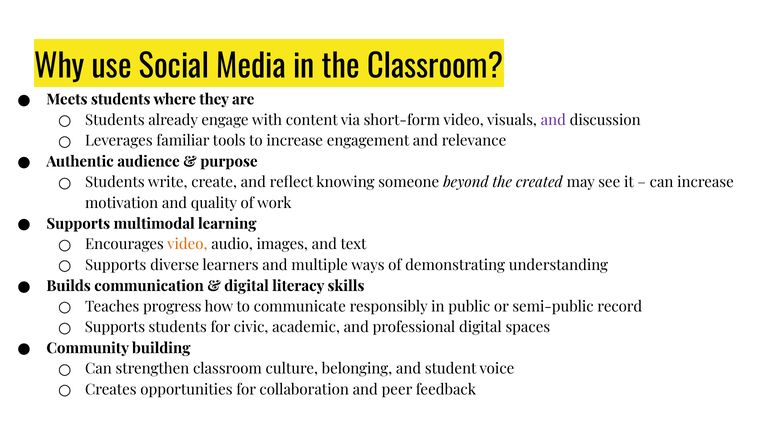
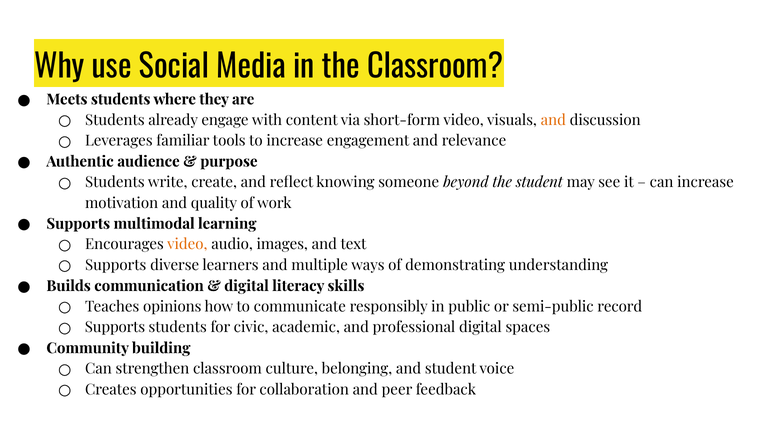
and colour: purple -> orange (553, 120)
the created: created -> student (539, 182)
progress: progress -> opinions (172, 307)
